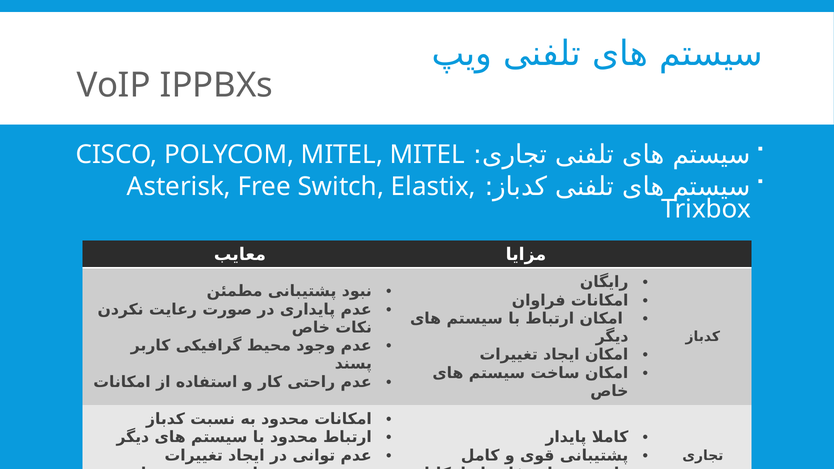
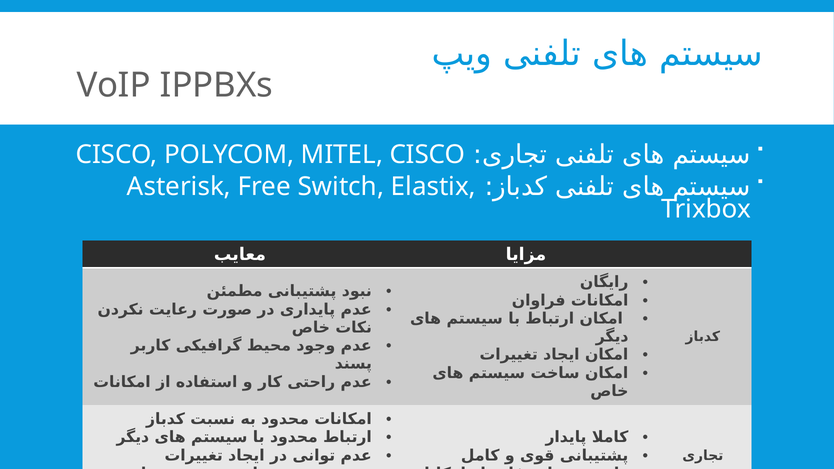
MITEL MITEL: MITEL -> CISCO (427, 155)
